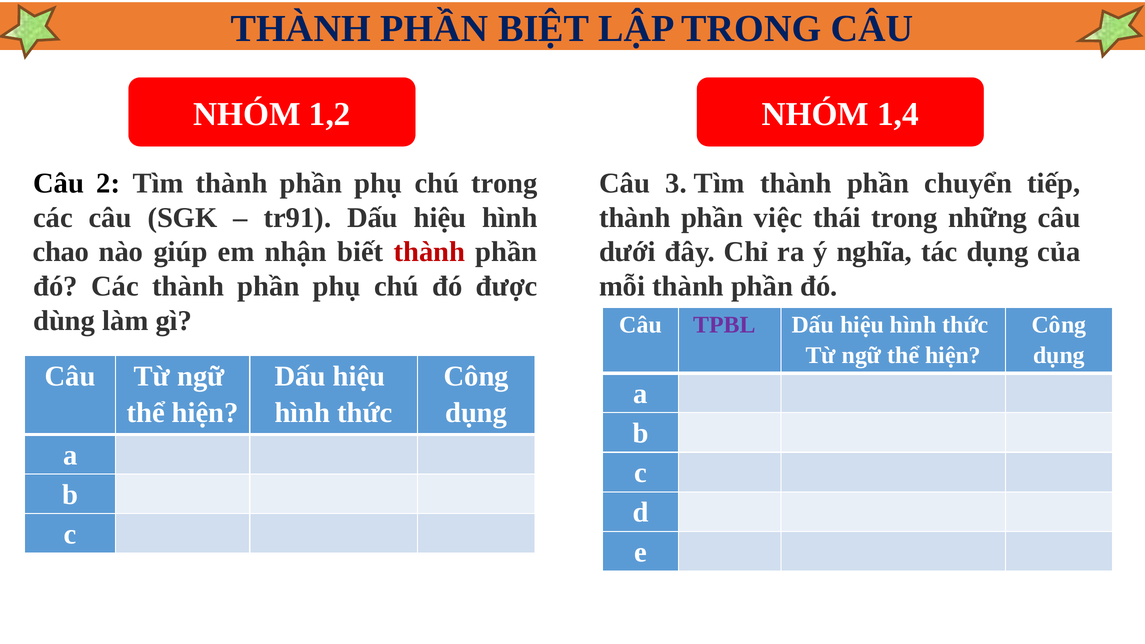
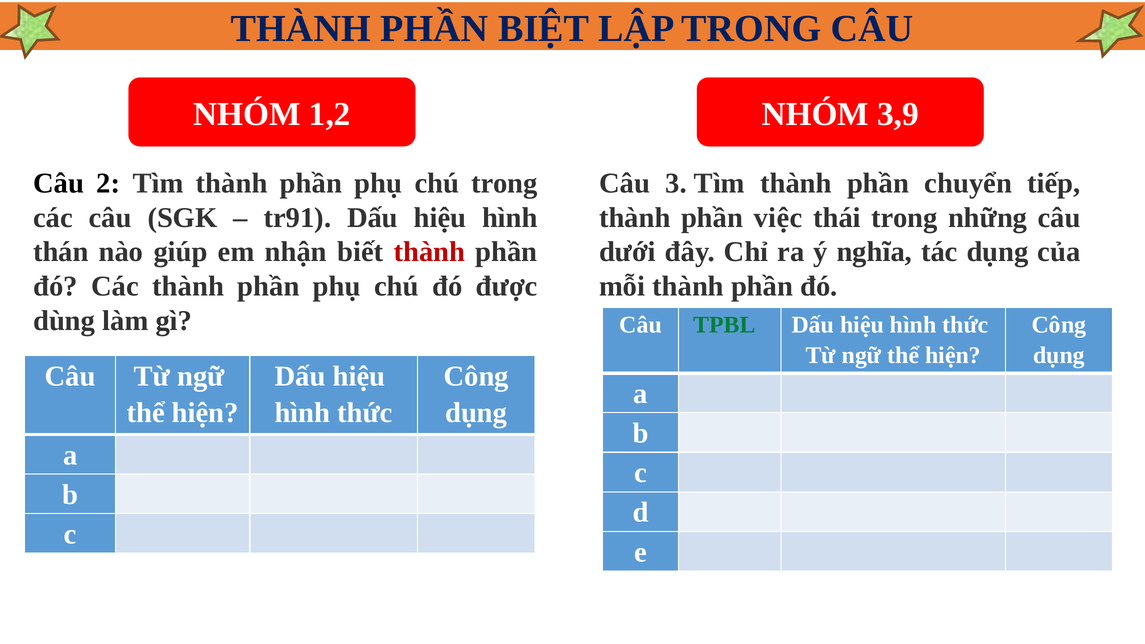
1,4: 1,4 -> 3,9 (898, 114)
chao: chao -> thán (61, 252)
TPBL colour: purple -> green (724, 325)
